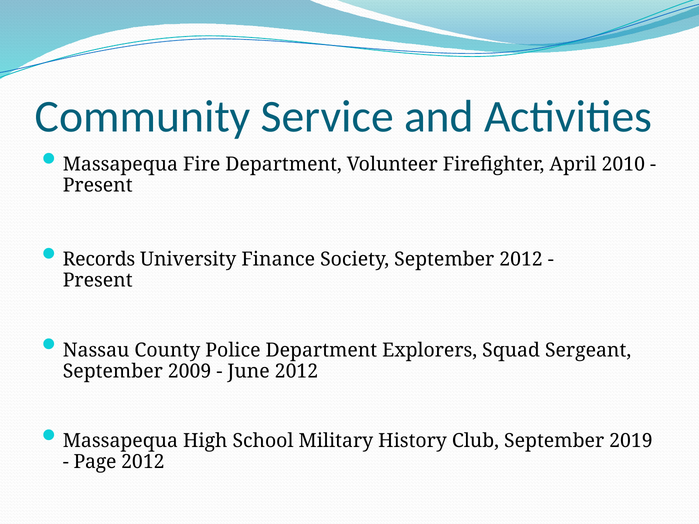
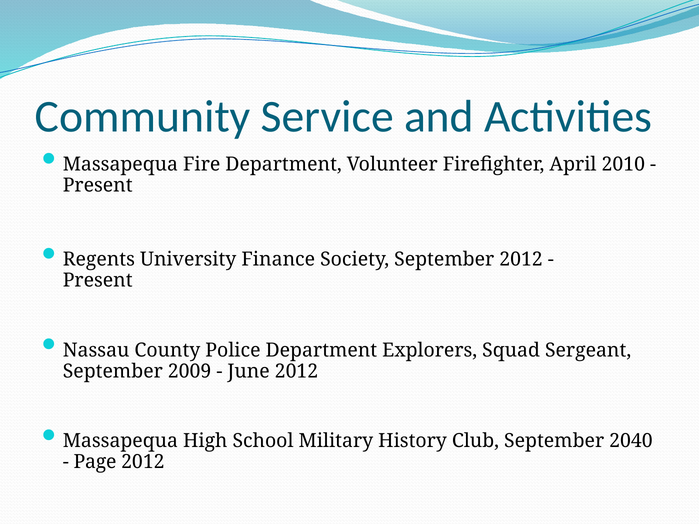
Records: Records -> Regents (99, 260)
2019: 2019 -> 2040 (631, 441)
